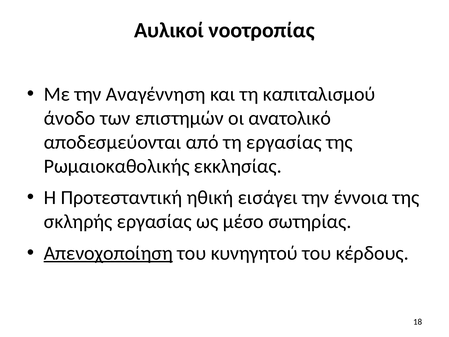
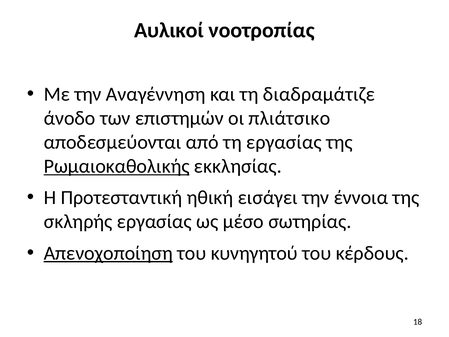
καπιταλισμού: καπιταλισμού -> διαδραμάτιζε (319, 94)
ανατολικό: ανατολικό -> πλιάτσικο (289, 118)
Ρωμαιοκαθολικής underline: none -> present (117, 166)
